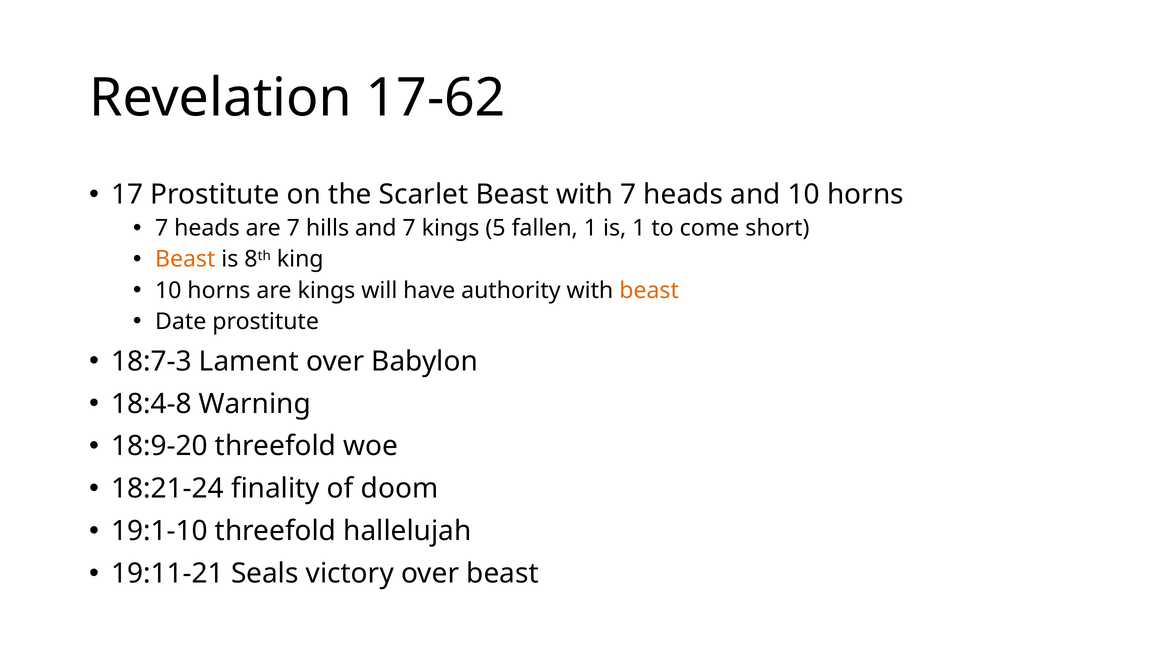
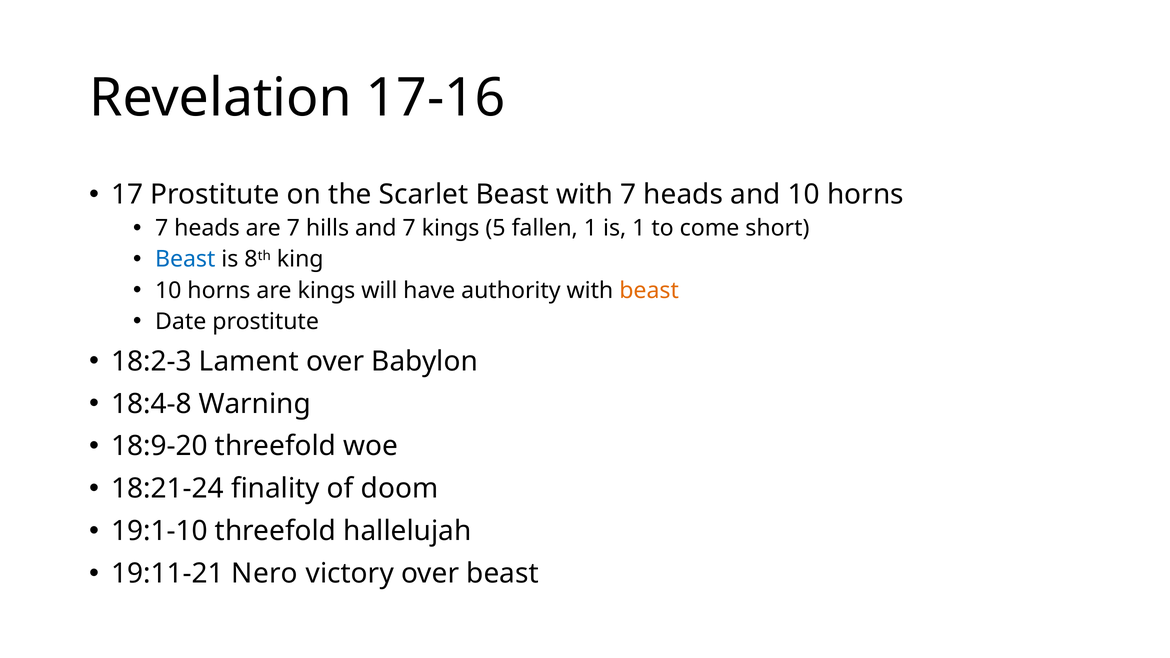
17-62: 17-62 -> 17-16 (436, 98)
Beast colour: orange -> blue (185, 259)
18:7-3: 18:7-3 -> 18:2-3 (151, 361)
Seals: Seals -> Nero (265, 574)
